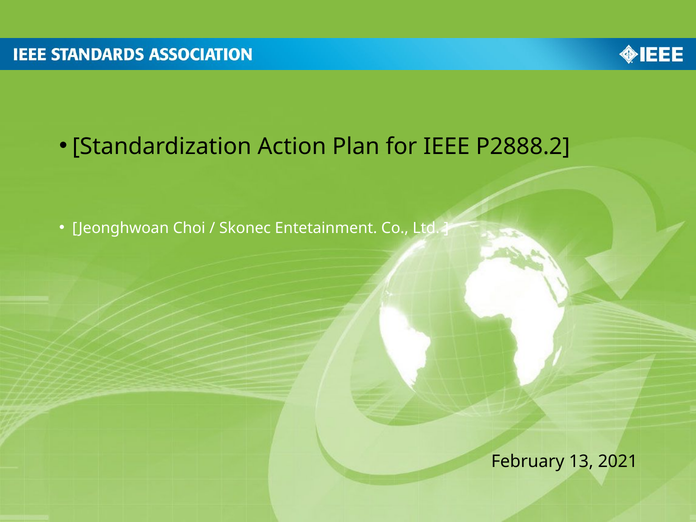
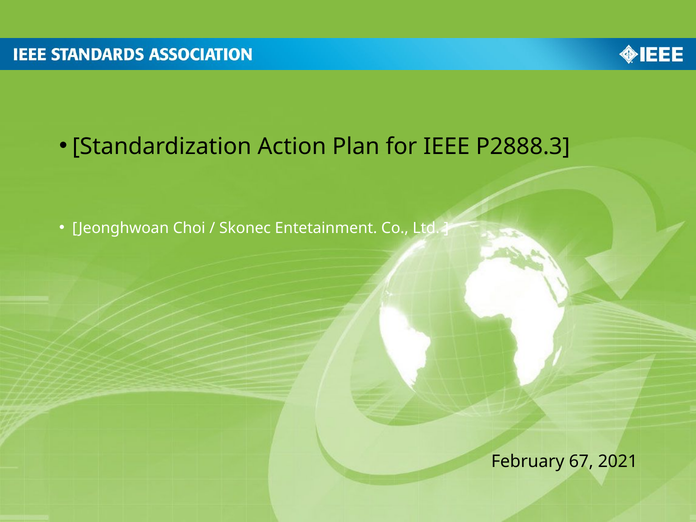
P2888.2: P2888.2 -> P2888.3 (523, 146)
13: 13 -> 67 (581, 462)
